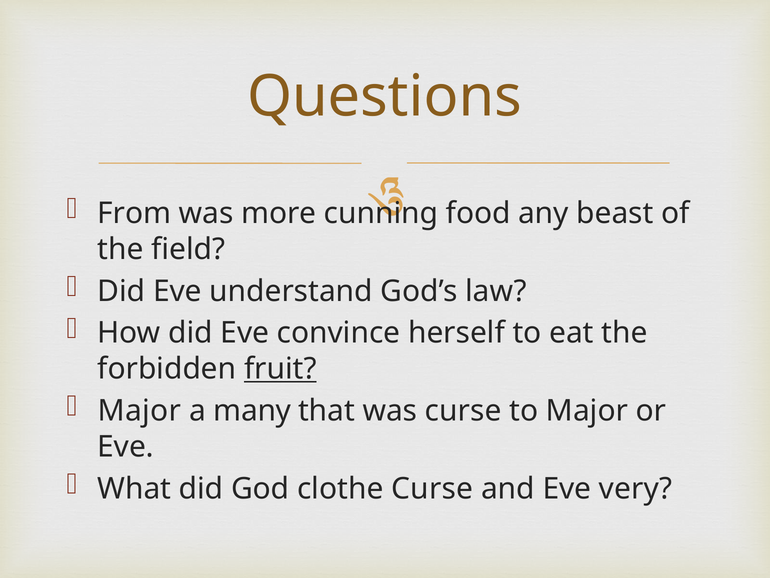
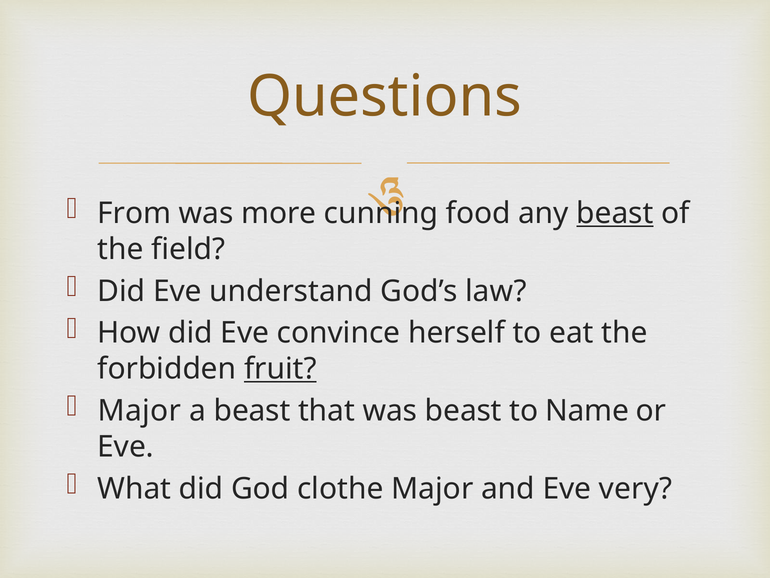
beast underline: none -> present (615, 213)
a many: many -> beast (252, 410)
was curse: curse -> beast (463, 410)
to Major: Major -> Name (587, 410)
clothe Curse: Curse -> Major (432, 488)
